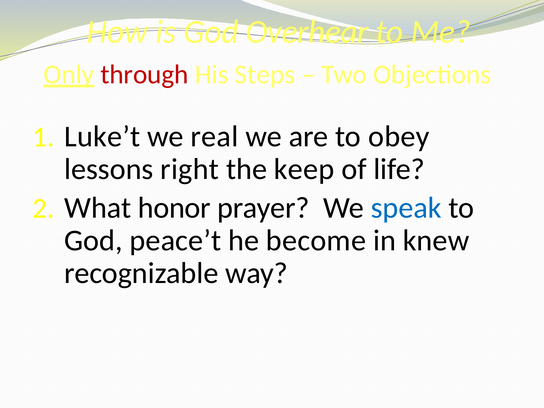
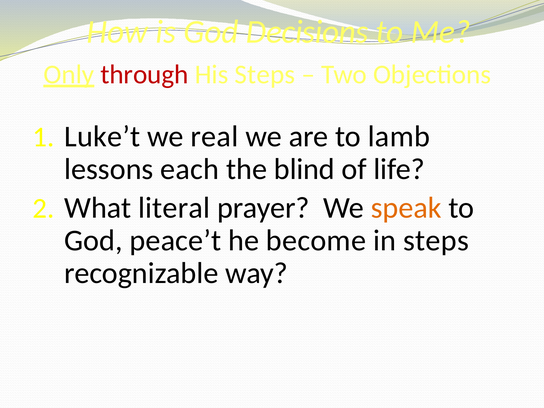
Overhear: Overhear -> Decisions (307, 32)
obey: obey -> lamb (399, 137)
right: right -> each (190, 169)
keep: keep -> blind (304, 169)
honor: honor -> literal (174, 208)
speak colour: blue -> orange (406, 208)
in knew: knew -> steps (436, 241)
